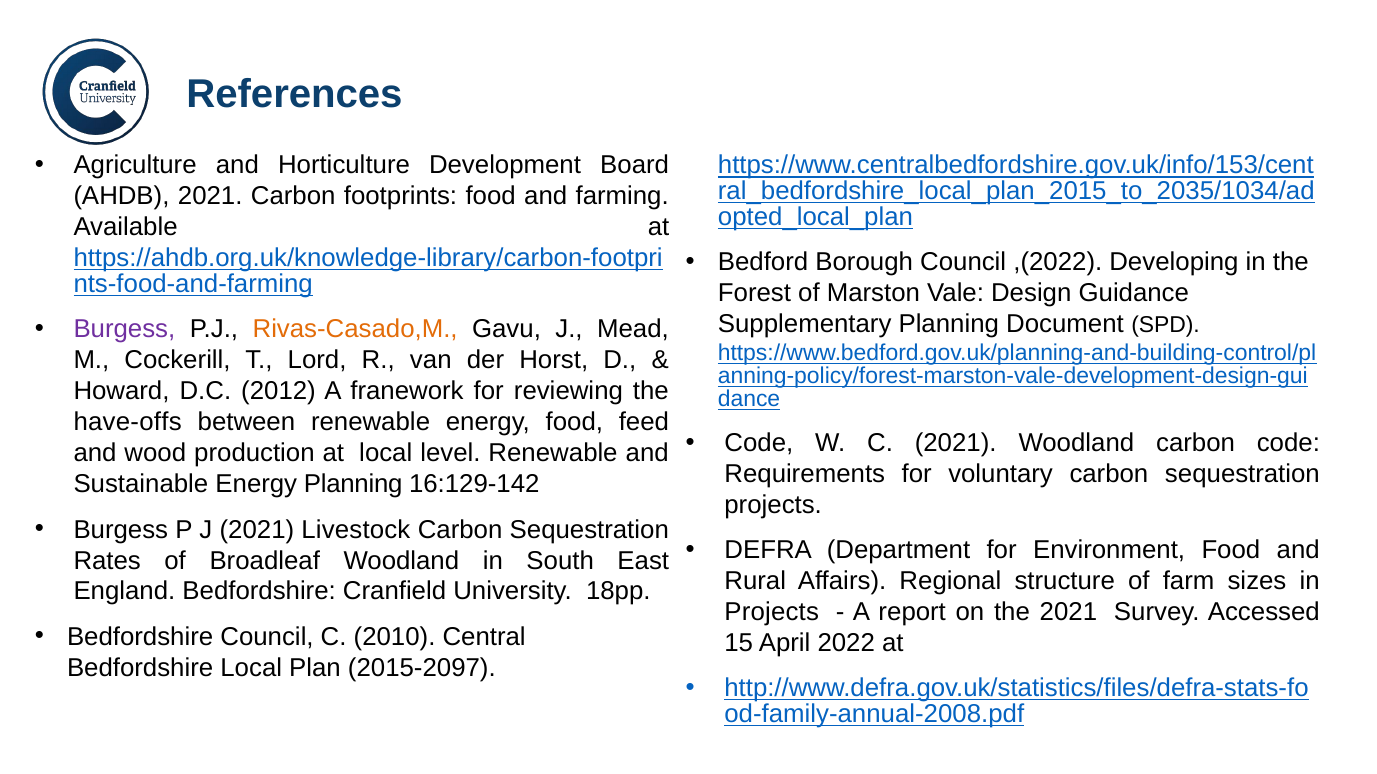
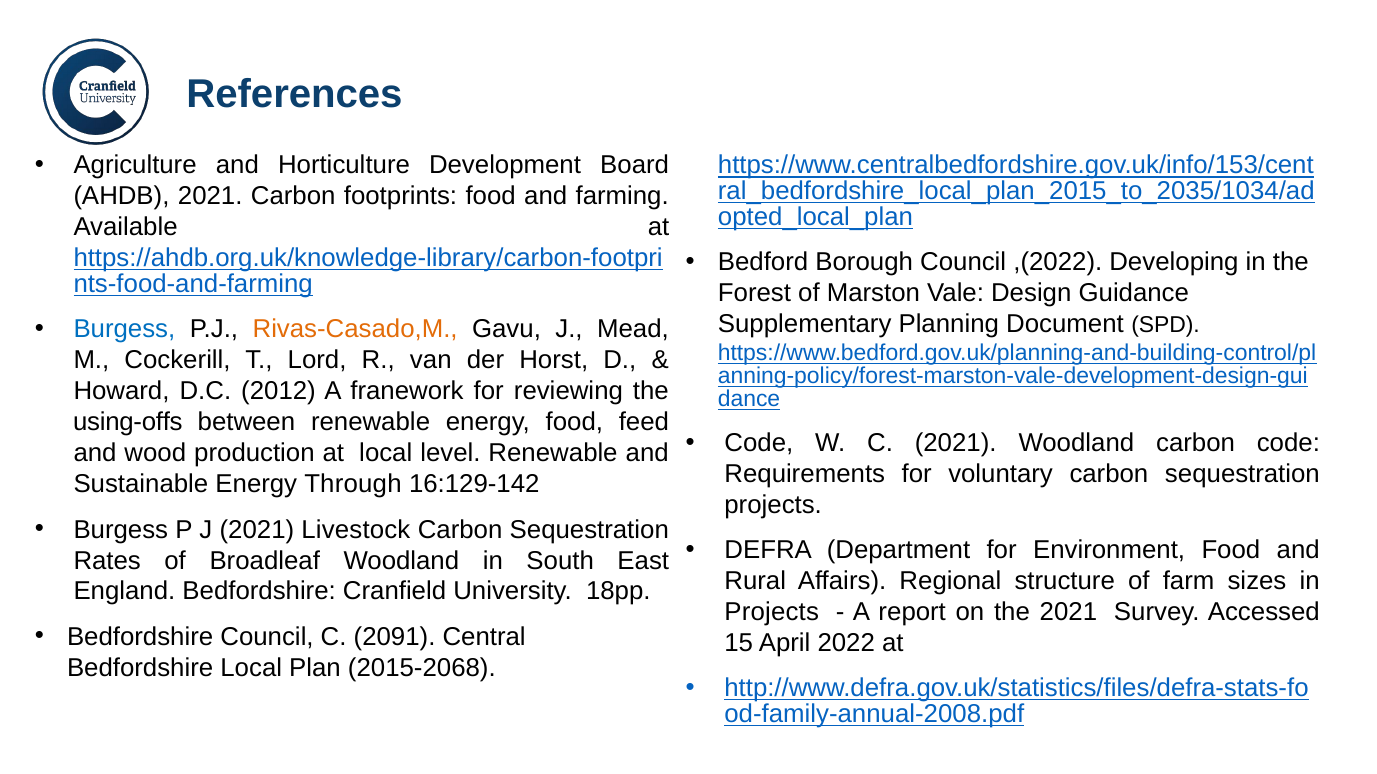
Burgess colour: purple -> blue (124, 330)
have-offs: have-offs -> using-offs (128, 423)
Energy Planning: Planning -> Through (353, 485)
2010: 2010 -> 2091 (395, 637)
2015-2097: 2015-2097 -> 2015-2068 (422, 668)
